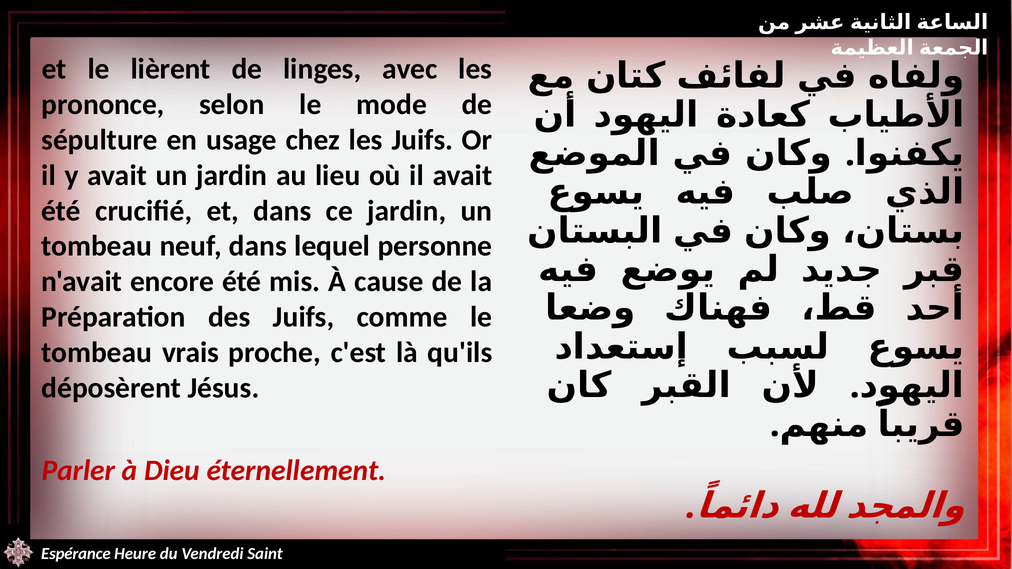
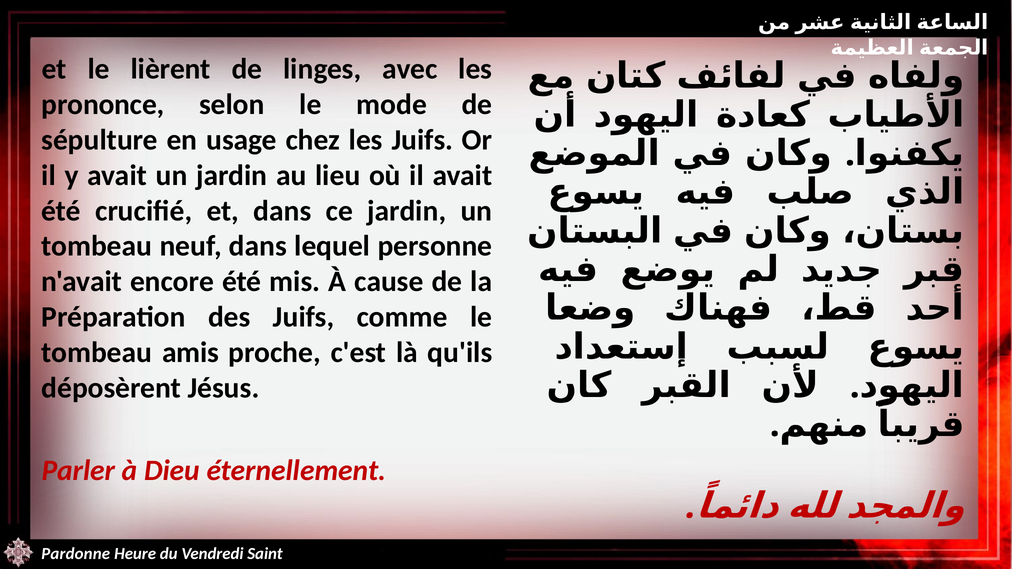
vrais: vrais -> amis (190, 353)
Espérance: Espérance -> Pardonne (76, 554)
